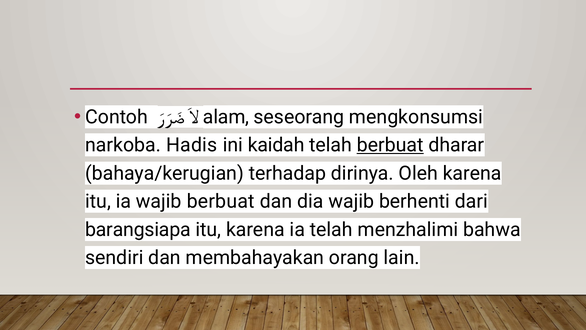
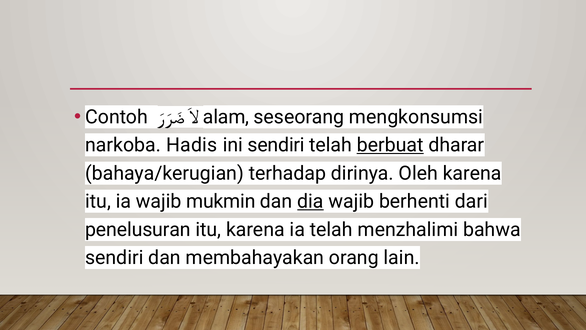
ini kaidah: kaidah -> sendiri (276, 145)
wajib berbuat: berbuat -> mukmin (221, 201)
dia underline: none -> present (310, 201)
barangsiapa: barangsiapa -> penelusuran (138, 229)
